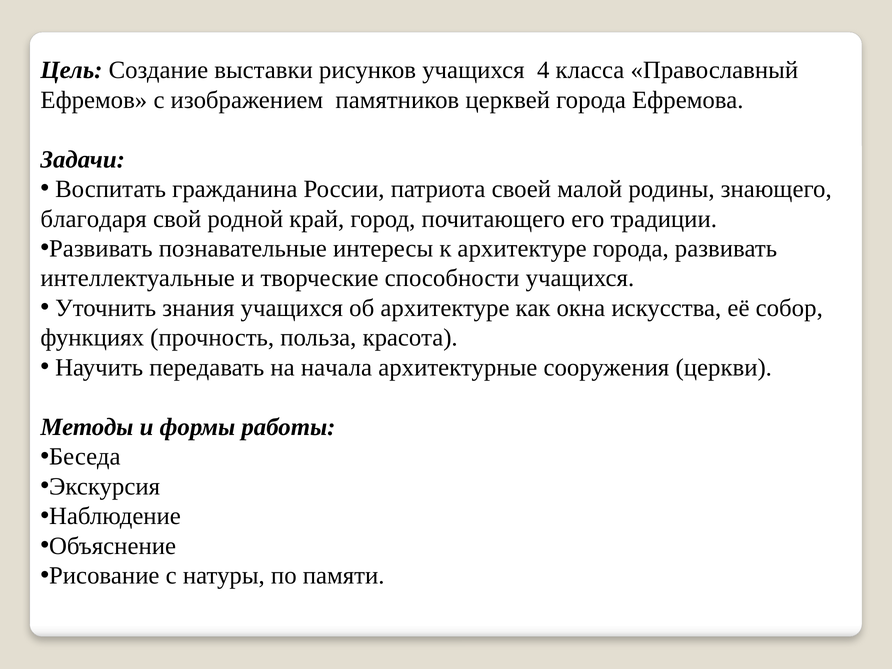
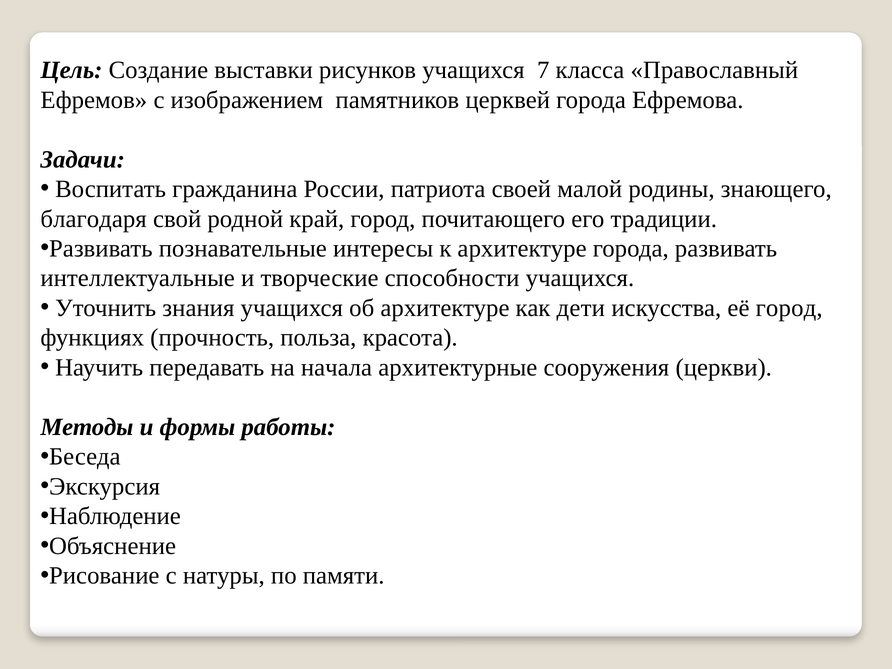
4: 4 -> 7 (543, 70)
окна: окна -> дети (581, 308)
её собор: собор -> город (789, 308)
